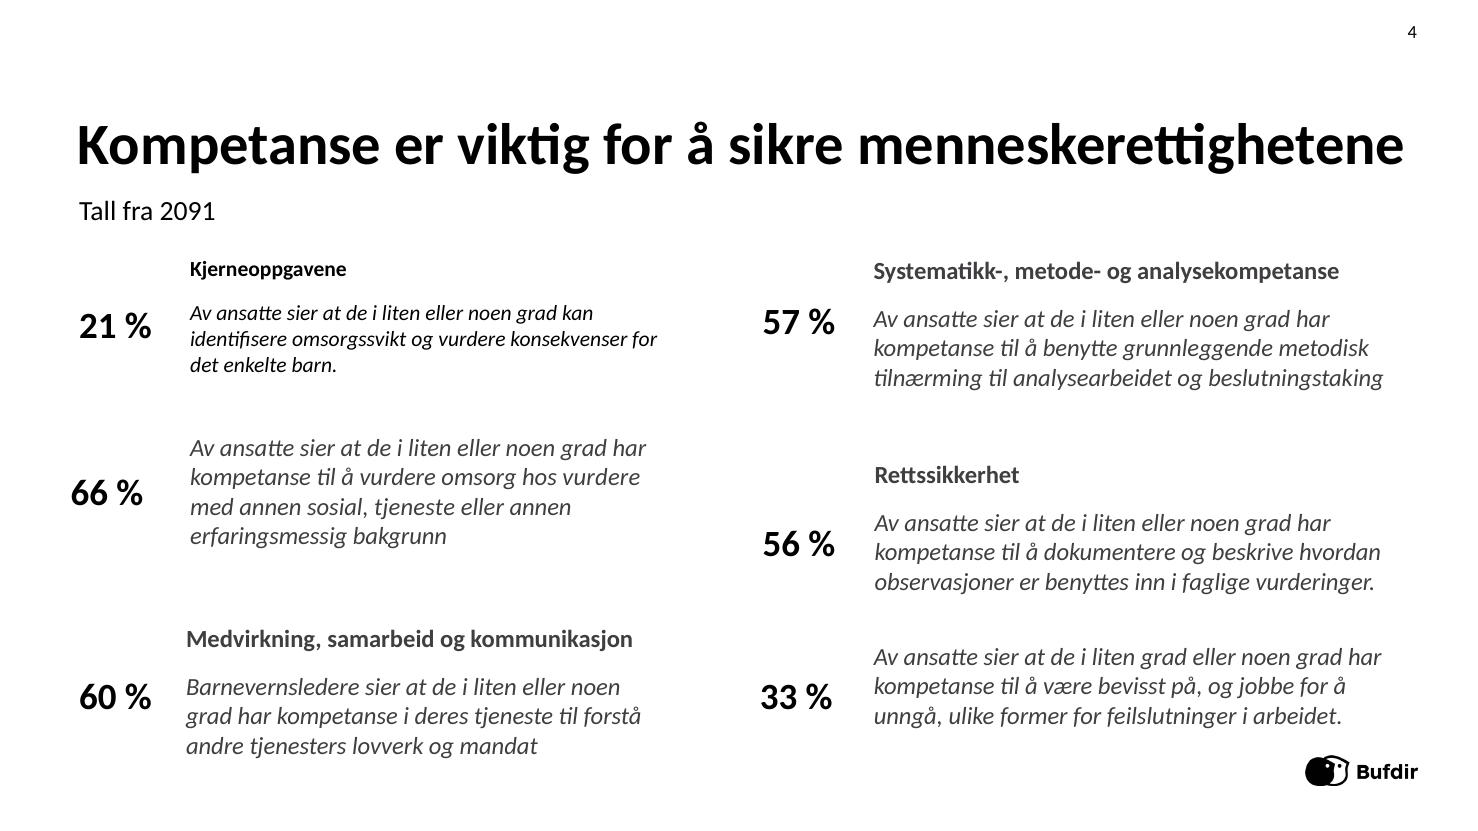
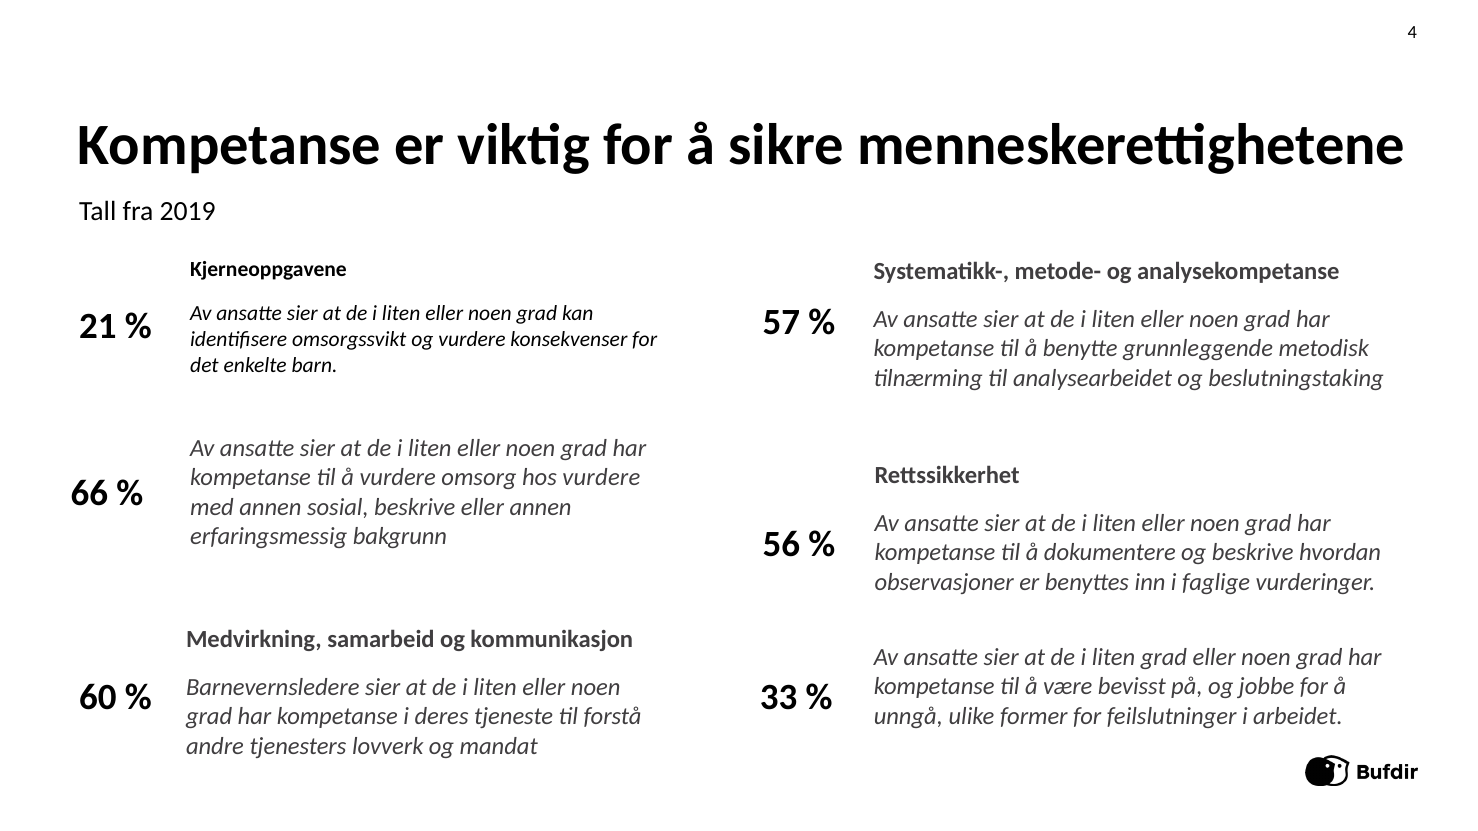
2091: 2091 -> 2019 (188, 212)
sosial tjeneste: tjeneste -> beskrive (415, 507)
